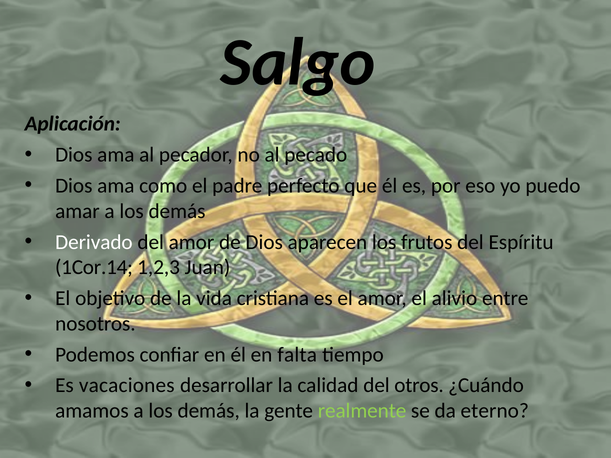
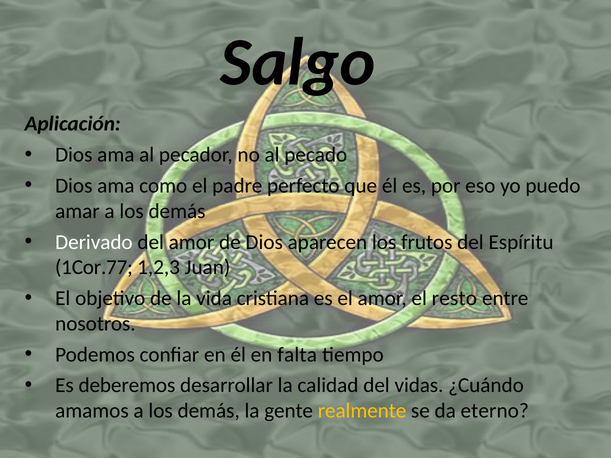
1Cor.14: 1Cor.14 -> 1Cor.77 (94, 268)
alivio: alivio -> resto (454, 298)
vacaciones: vacaciones -> deberemos (127, 386)
otros: otros -> vidas (419, 386)
realmente colour: light green -> yellow (362, 411)
